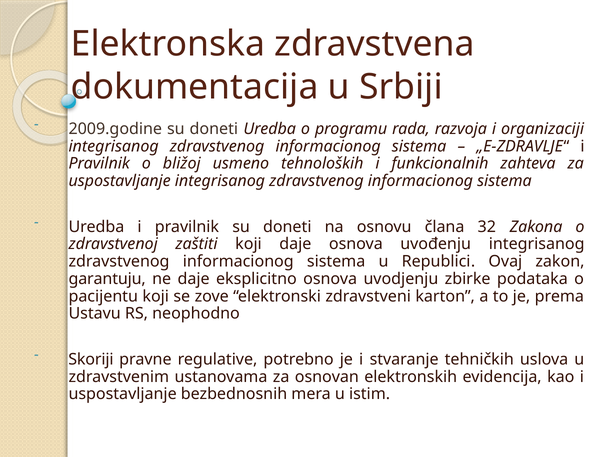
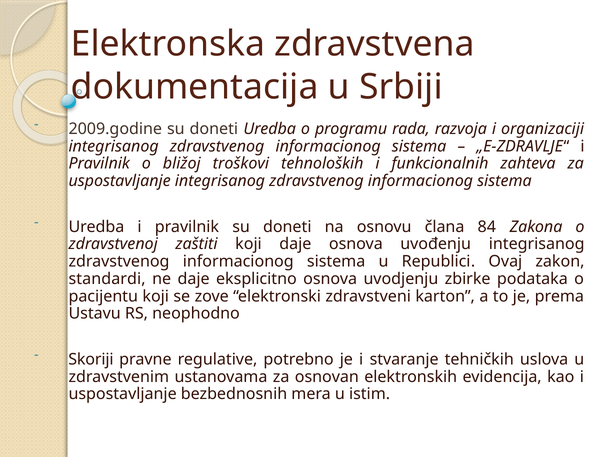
usmeno: usmeno -> troškovi (241, 164)
32: 32 -> 84 (487, 227)
garantuju: garantuju -> standardi (107, 279)
